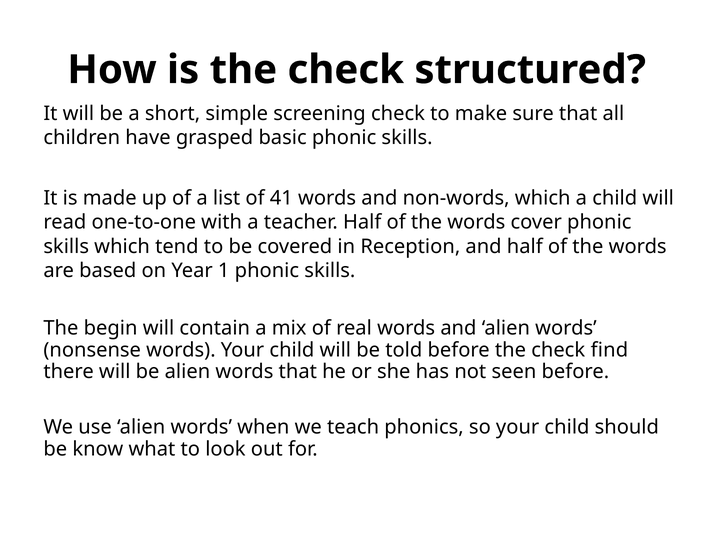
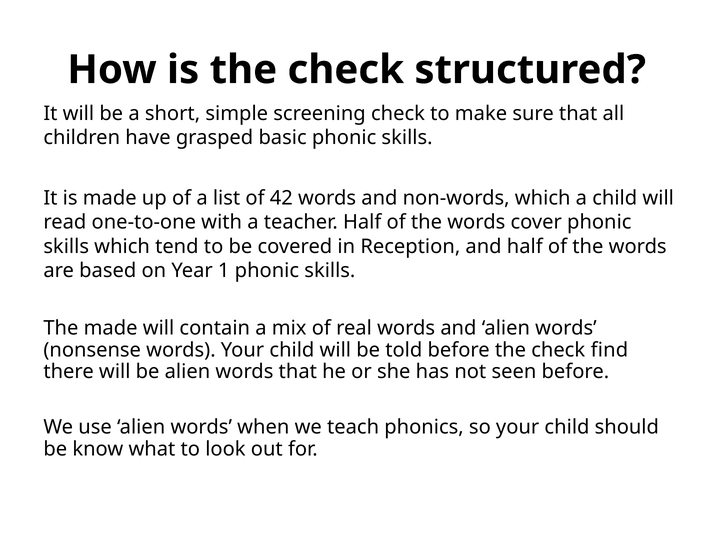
41: 41 -> 42 (281, 198)
The begin: begin -> made (111, 328)
